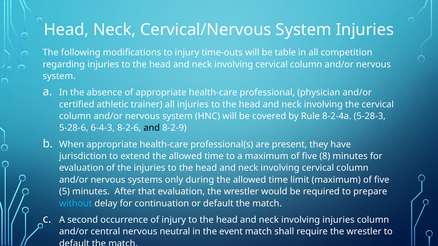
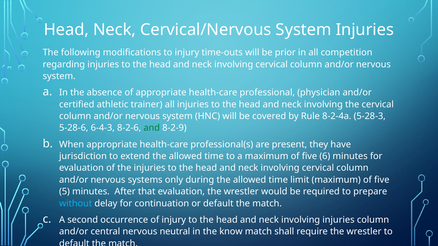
table: table -> prior (285, 53)
and colour: black -> green (152, 128)
8: 8 -> 6 (325, 156)
event: event -> know (231, 232)
